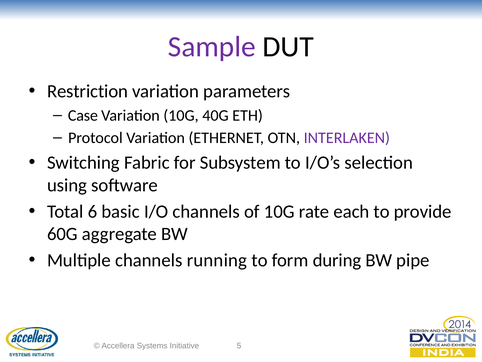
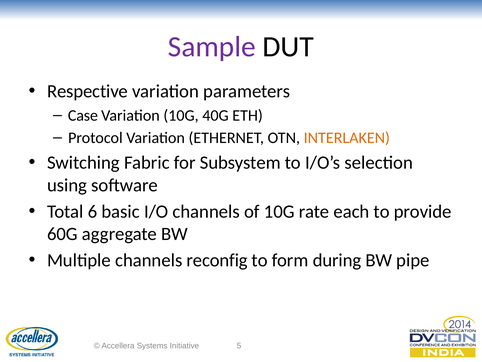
Restriction: Restriction -> Respective (87, 91)
INTERLAKEN colour: purple -> orange (347, 138)
running: running -> reconfig (217, 260)
